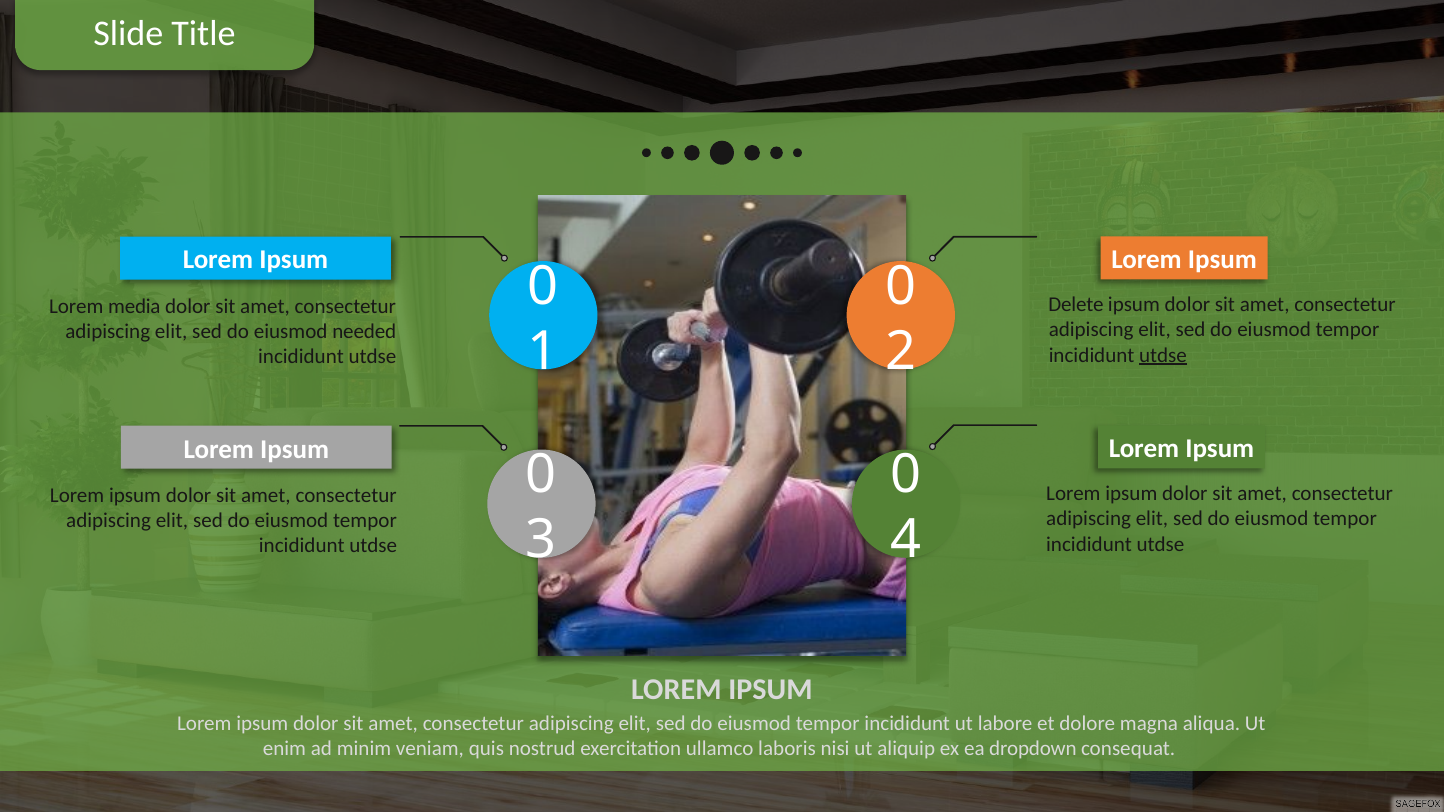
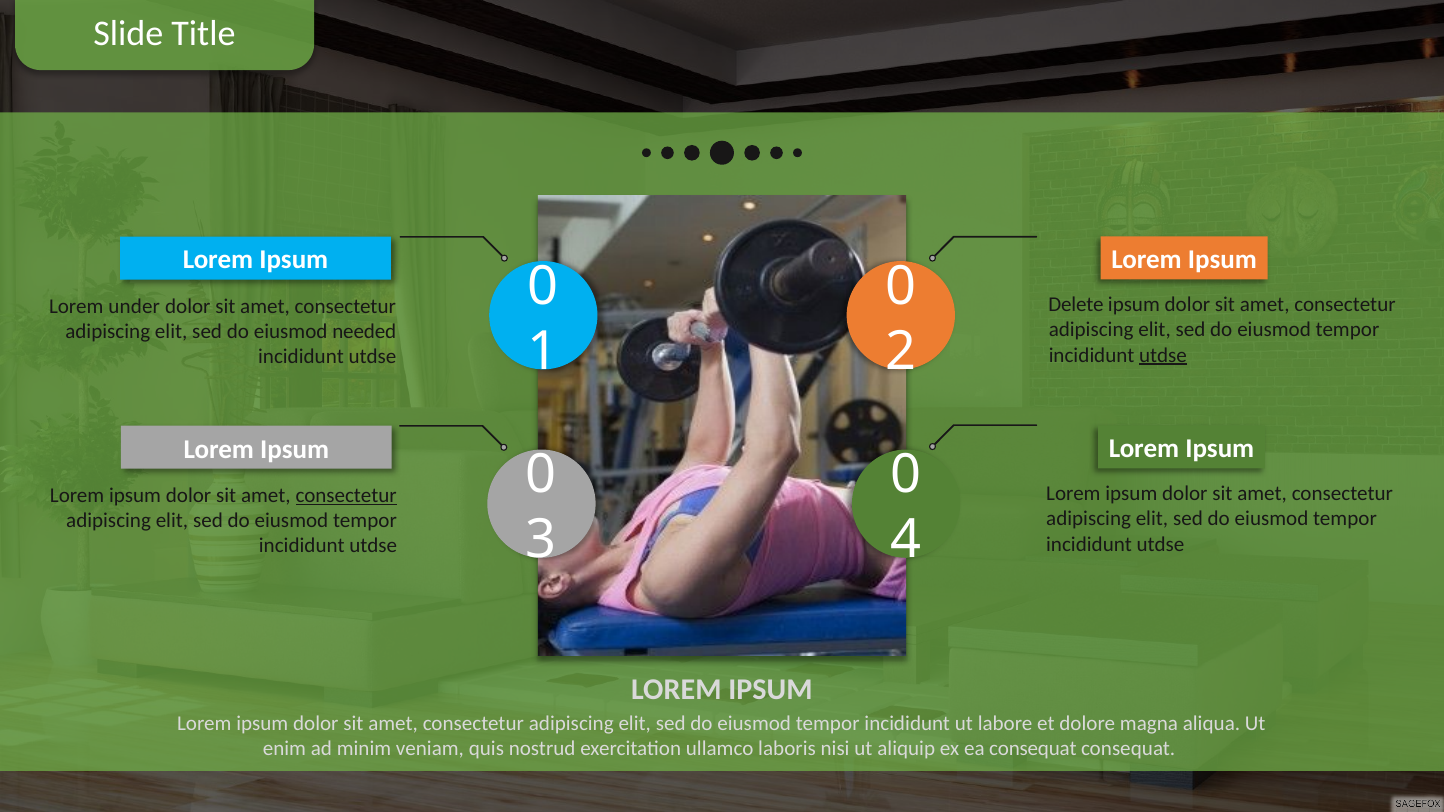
media: media -> under (134, 306)
consectetur underline: none -> present (346, 496)
ea dropdown: dropdown -> consequat (1033, 749)
